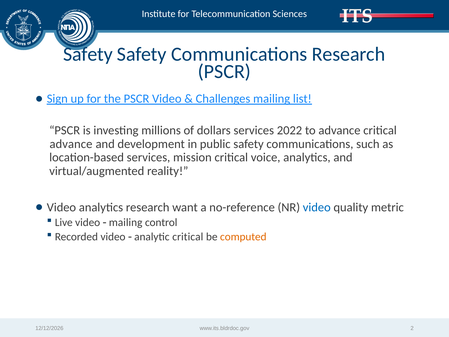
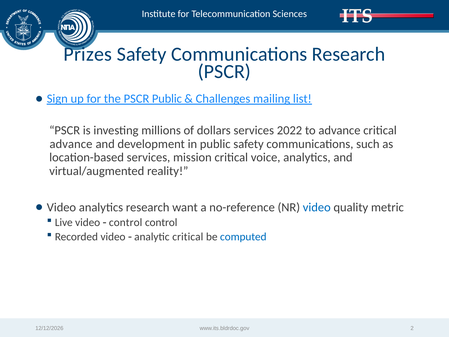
Safety: Safety -> Prizes (88, 54)
PSCR Video: Video -> Public (167, 99)
mailing: mailing -> control (126, 222)
computed colour: orange -> blue (243, 237)
